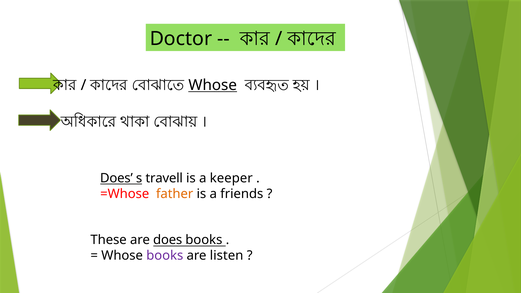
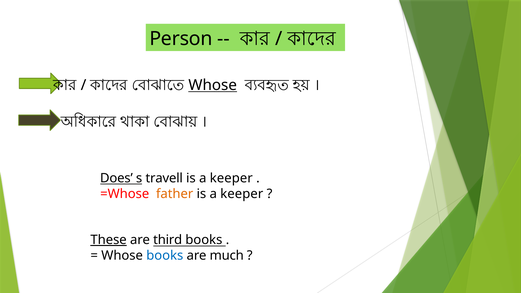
Doctor: Doctor -> Person (181, 39)
friends: friends -> keeper (242, 194)
These underline: none -> present (109, 240)
are does: does -> third (168, 240)
books colour: purple -> blue (165, 256)
listen: listen -> much (227, 256)
